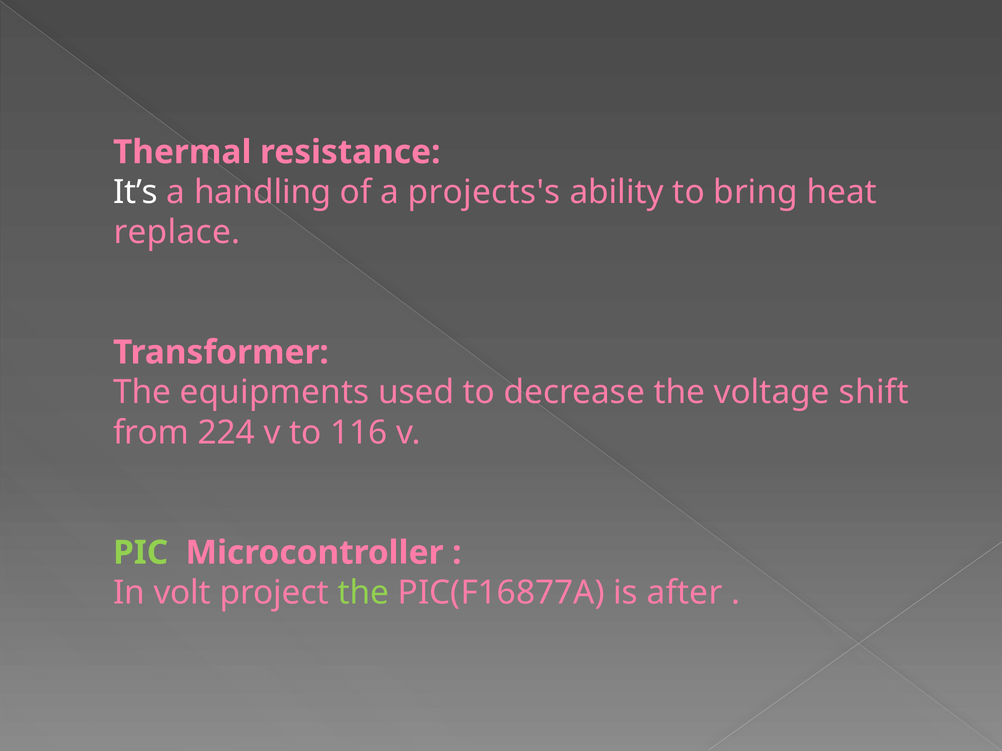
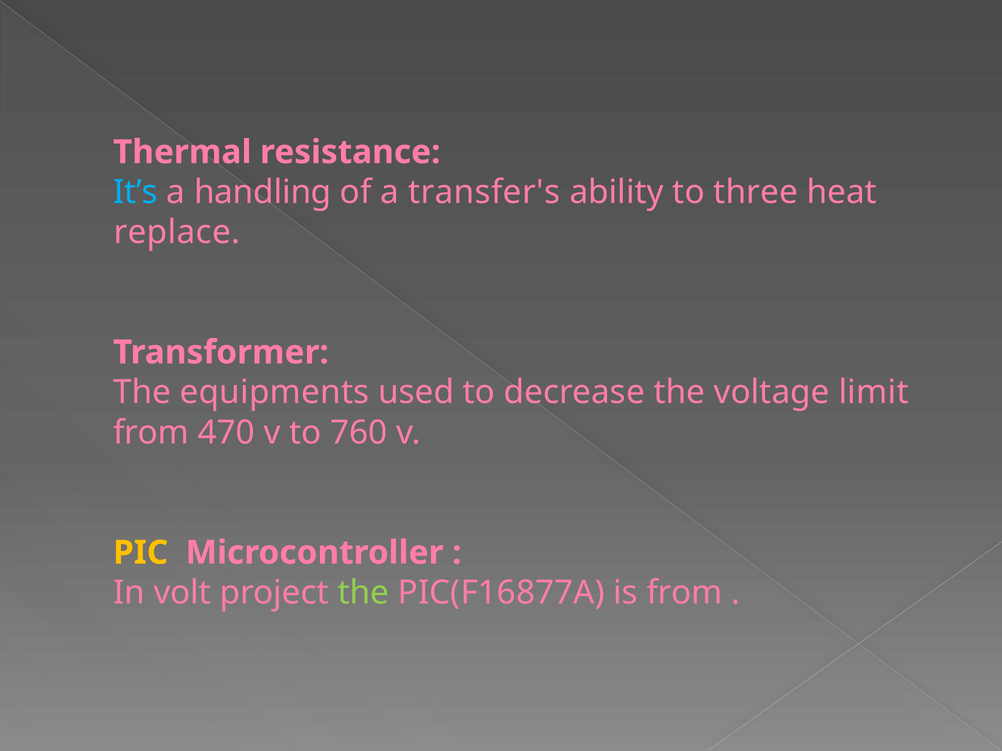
It’s colour: white -> light blue (136, 192)
projects's: projects's -> transfer's (484, 192)
bring: bring -> three (756, 192)
shift: shift -> limit (874, 393)
224: 224 -> 470 (226, 433)
116: 116 -> 760 (359, 433)
PIC colour: light green -> yellow (141, 553)
is after: after -> from (685, 593)
